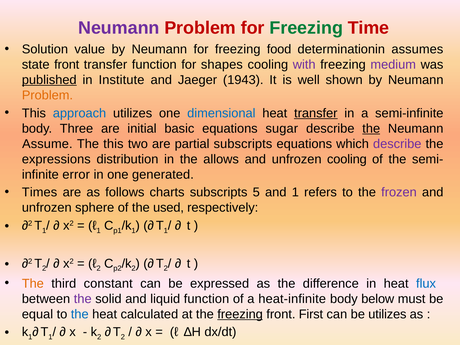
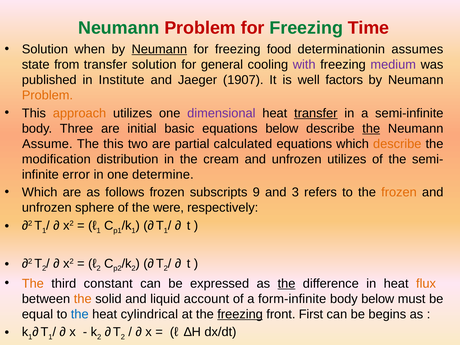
Neumann colour: purple -> green (119, 28)
value: value -> when (90, 49)
Neumann underline: none -> present (159, 49)
state front: front -> from (67, 65)
transfer function: function -> solution (154, 65)
shapes: shapes -> general (222, 65)
published underline: present -> none (49, 80)
1943: 1943 -> 1907 (243, 80)
shown: shown -> factors (344, 80)
approach colour: blue -> orange (80, 113)
dimensional colour: blue -> purple (221, 113)
equations sugar: sugar -> below (282, 128)
partial subscripts: subscripts -> calculated (243, 144)
describe colour: purple -> orange (397, 144)
expressions: expressions -> modification (56, 159)
allows: allows -> cream (221, 159)
unfrozen cooling: cooling -> utilizes (347, 159)
generated: generated -> determine (163, 174)
Times: Times -> Which (40, 192)
follows charts: charts -> frozen (167, 192)
5: 5 -> 9 (256, 192)
and 1: 1 -> 3 (295, 192)
frozen colour: purple -> orange (399, 192)
used: used -> were (169, 208)
the underline: none -> present (286, 283)
flux colour: blue -> orange (426, 283)
the colour: purple -> orange (83, 299)
liquid function: function -> account (206, 299)
heat-infinite: heat-infinite -> form-infinite (292, 299)
calculated: calculated -> cylindrical (149, 314)
be utilizes: utilizes -> begins (387, 314)
